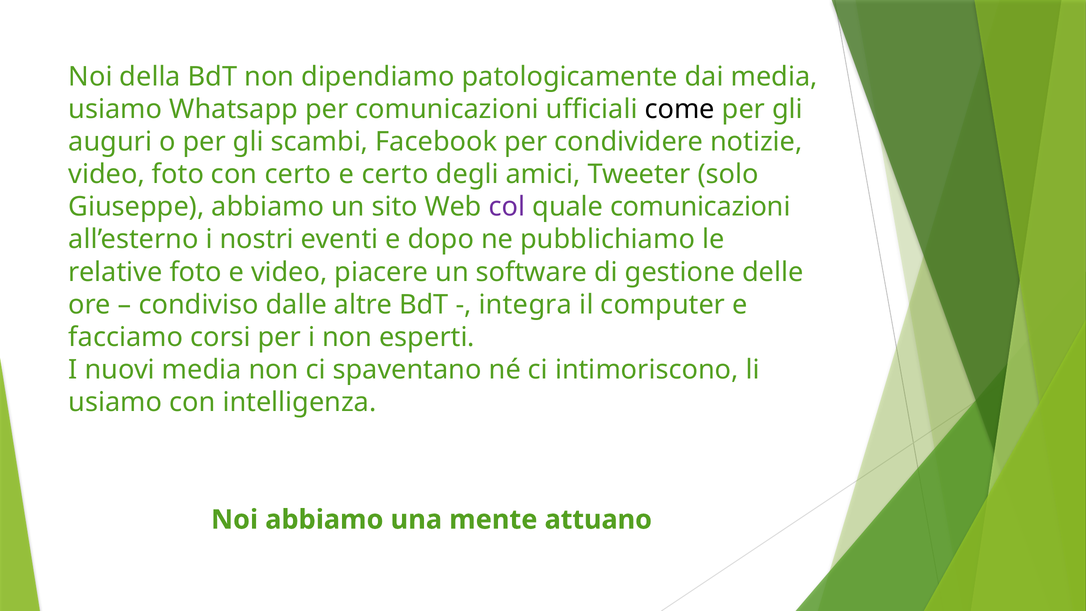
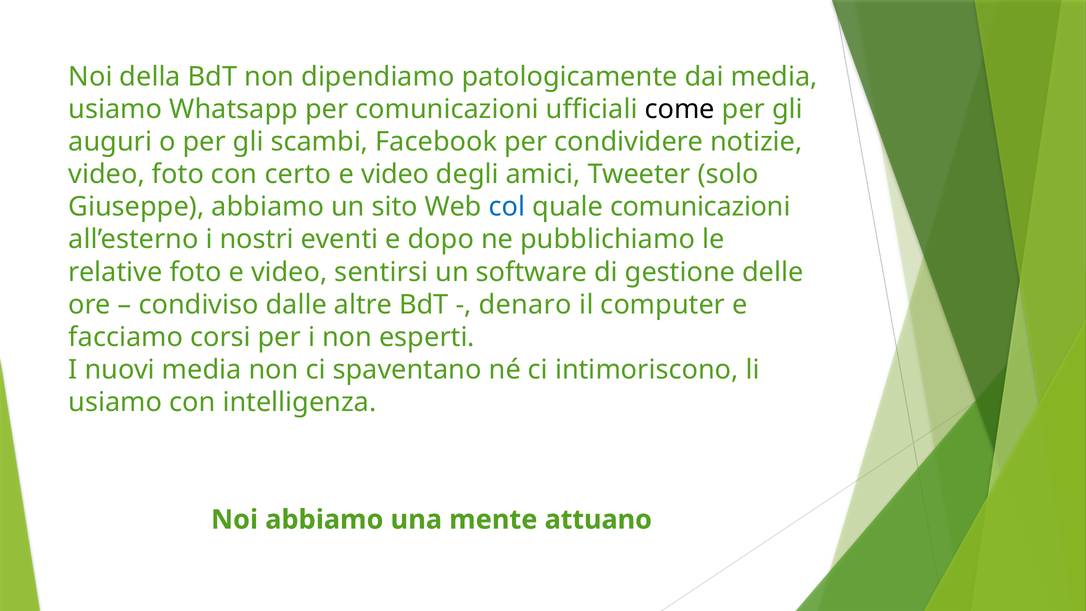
certo: certo -> video (395, 174)
col colour: purple -> blue (507, 207)
piacere: piacere -> sentirsi (381, 272)
integra: integra -> denaro (525, 305)
